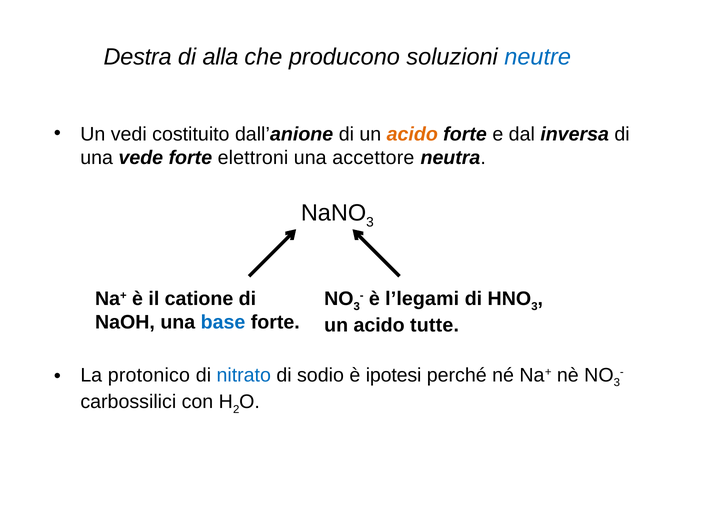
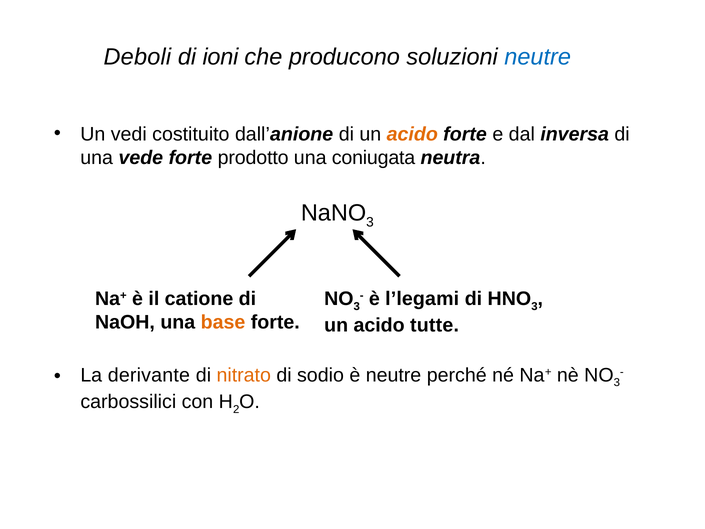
Destra: Destra -> Deboli (137, 57)
alla: alla -> ioni (220, 57)
elettroni: elettroni -> prodotto (253, 158)
accettore: accettore -> coniugata (374, 158)
base colour: blue -> orange (223, 322)
protonico: protonico -> derivante (149, 375)
nitrato colour: blue -> orange (244, 375)
è ipotesi: ipotesi -> neutre (394, 375)
